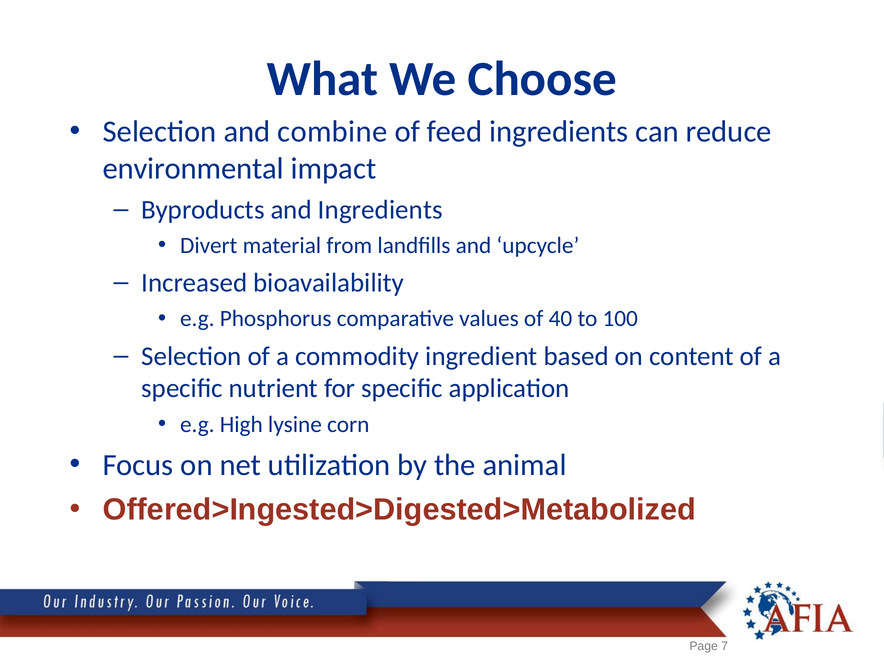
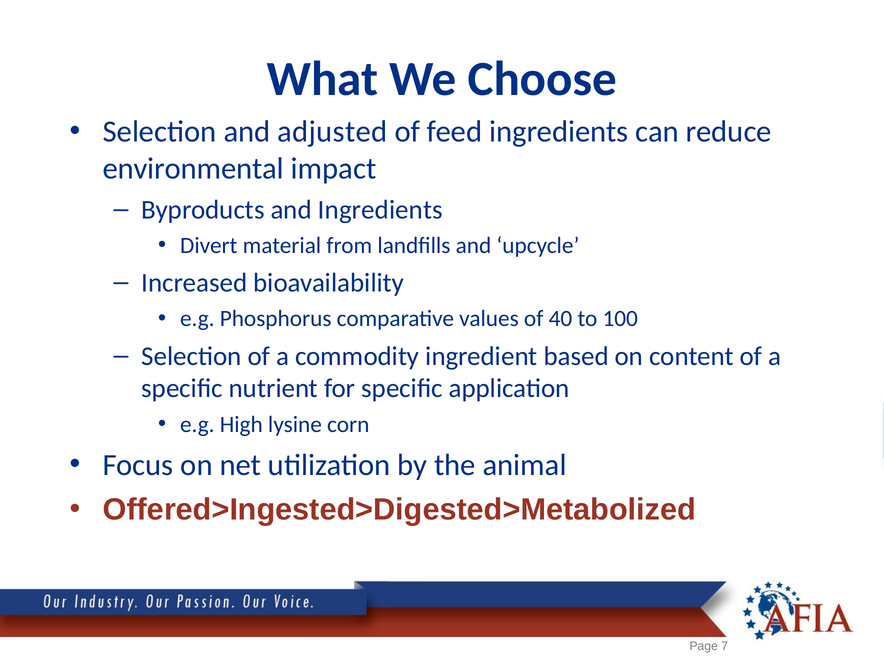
combine: combine -> adjusted (332, 132)
